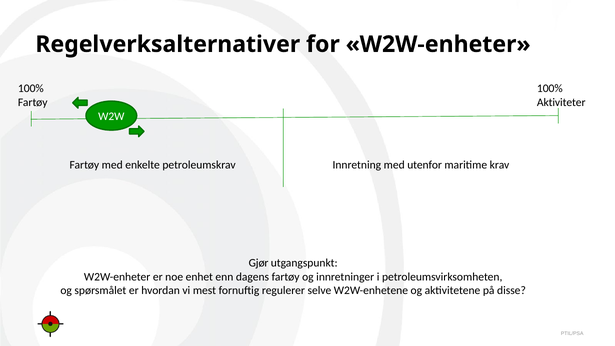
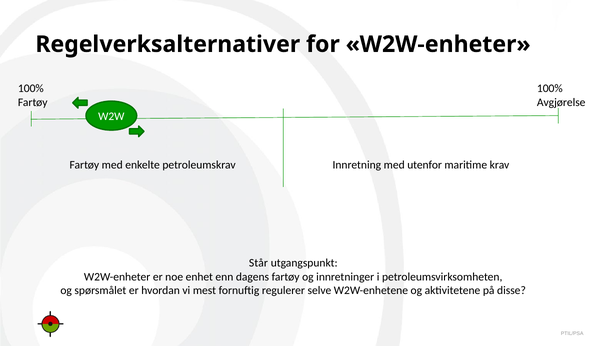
Aktiviteter: Aktiviteter -> Avgjørelse (561, 102)
Gjør: Gjør -> Står (258, 263)
